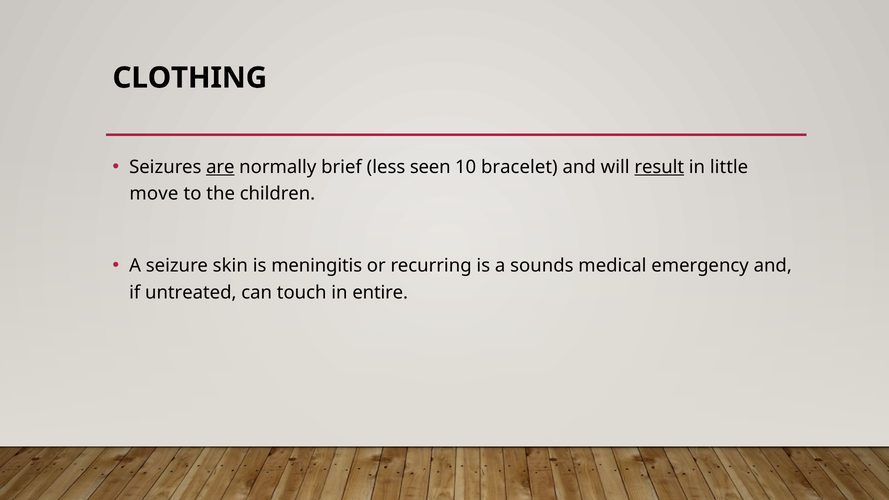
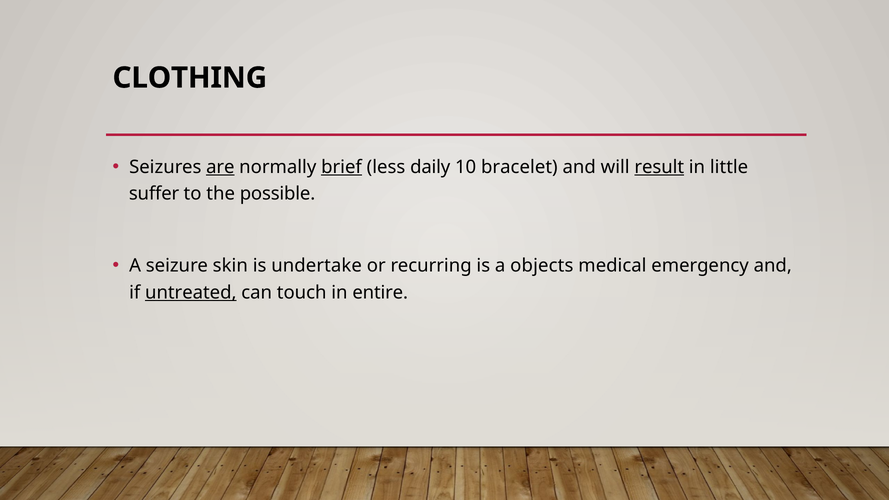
brief underline: none -> present (342, 167)
seen: seen -> daily (430, 167)
move: move -> suffer (154, 194)
children: children -> possible (277, 194)
meningitis: meningitis -> undertake (317, 266)
sounds: sounds -> objects (542, 266)
untreated underline: none -> present (191, 293)
